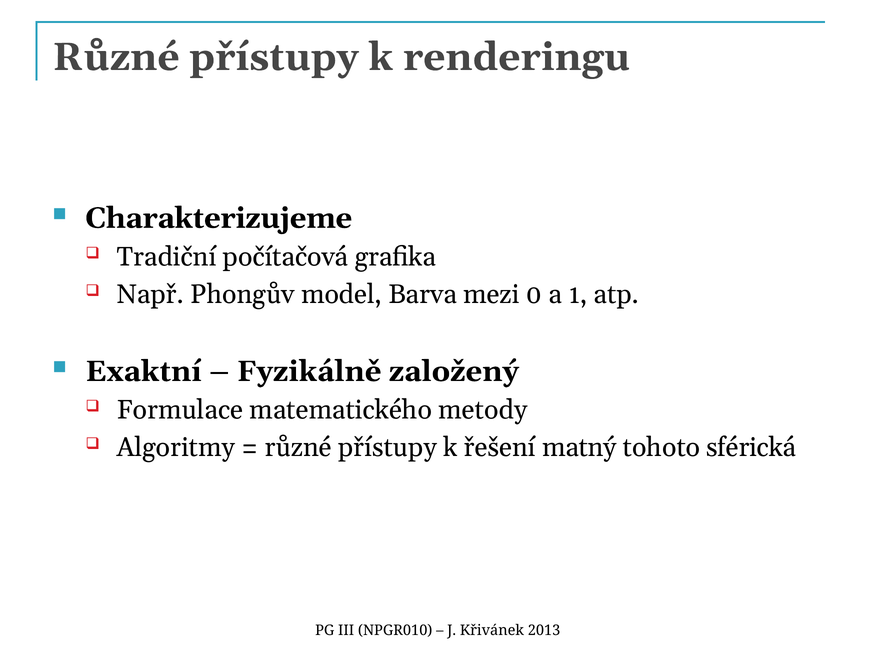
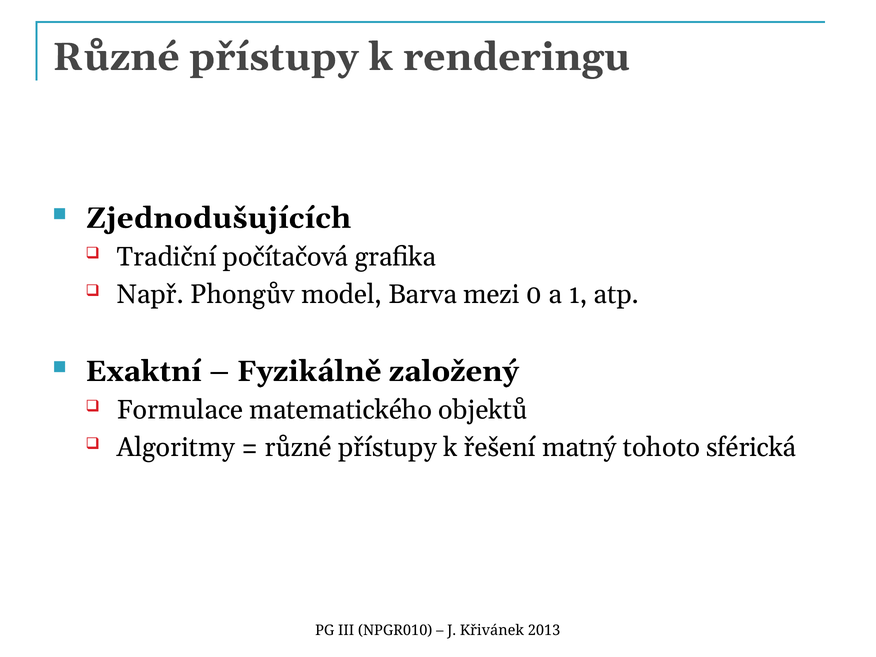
Charakterizujeme: Charakterizujeme -> Zjednodušujících (218, 218)
metody: metody -> objektů (483, 410)
